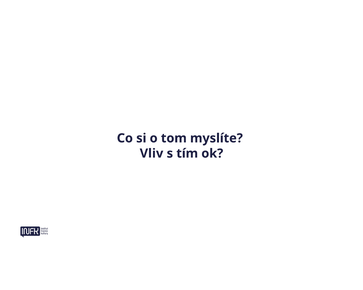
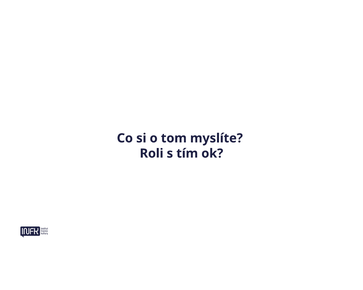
Vliv: Vliv -> Roli (152, 154)
